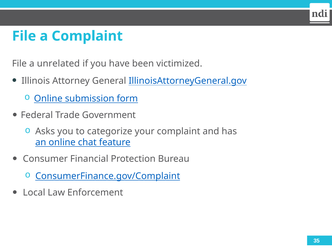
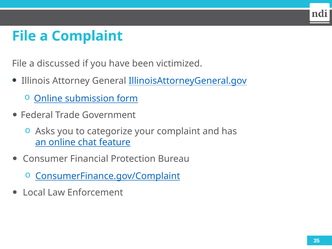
unrelated: unrelated -> discussed (58, 64)
